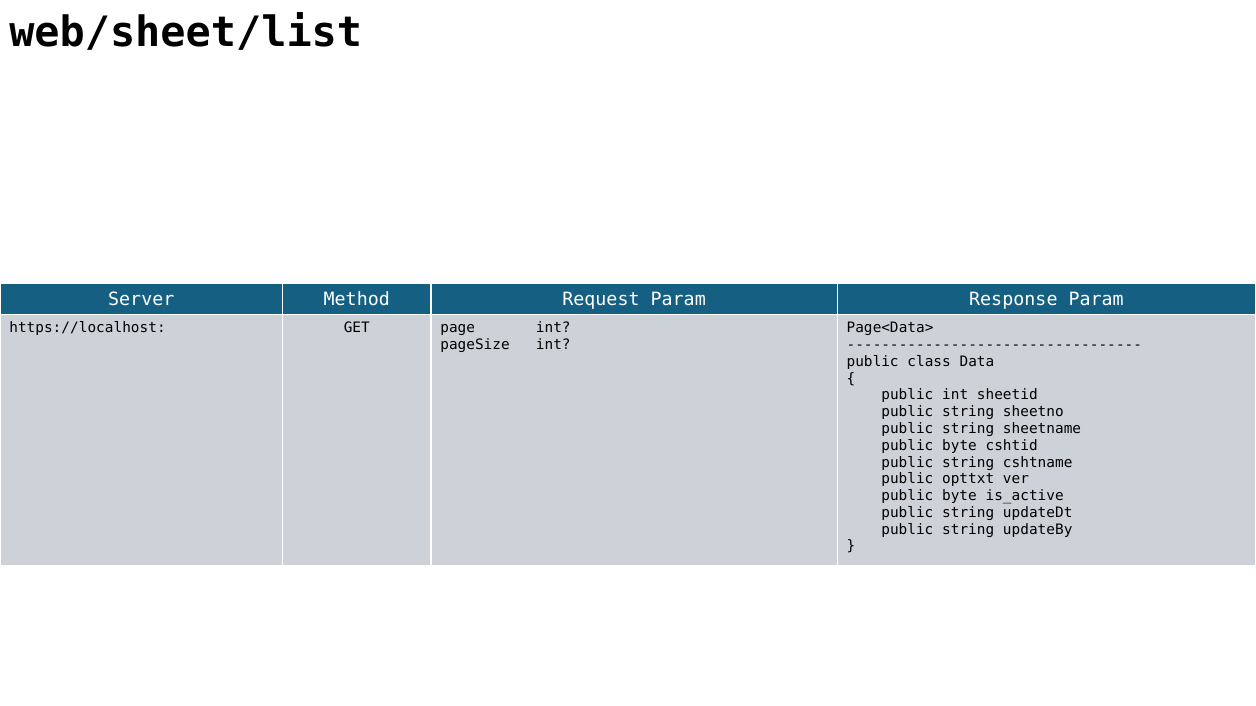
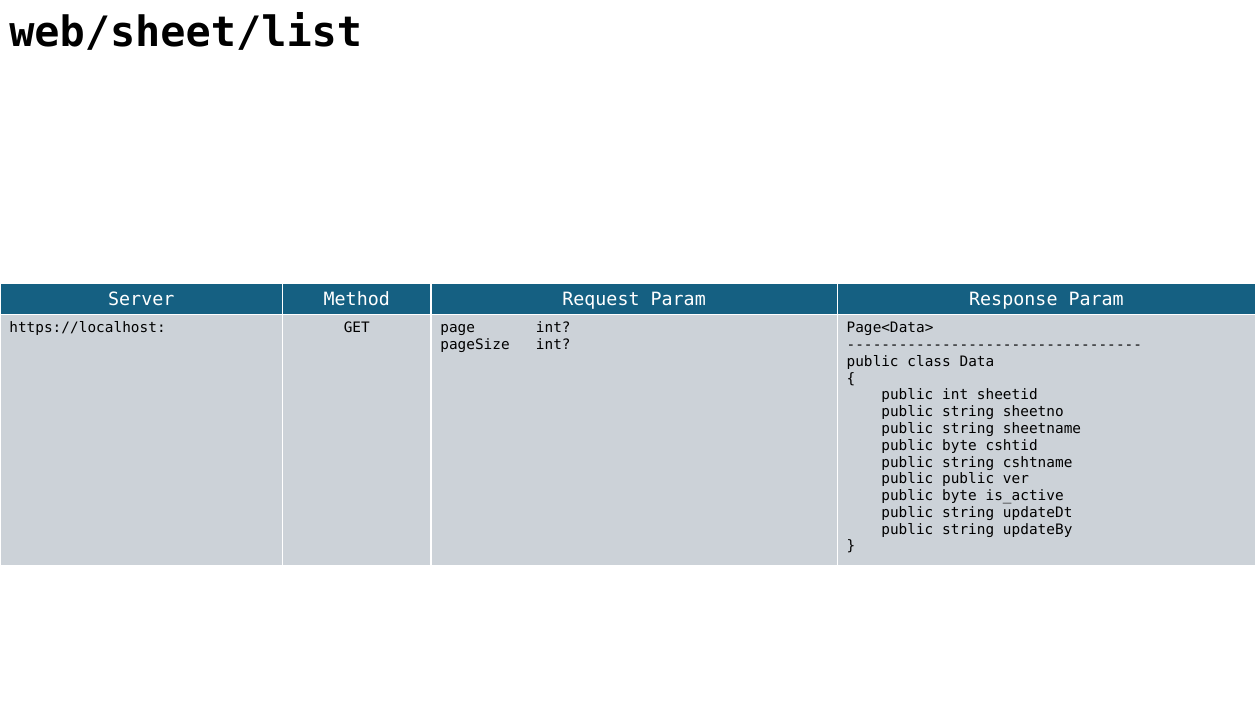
public opttxt: opttxt -> public (968, 479)
